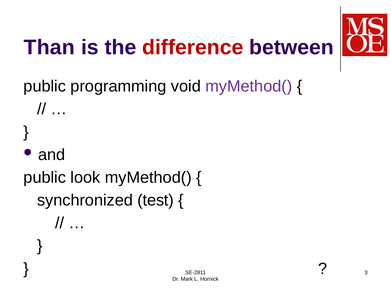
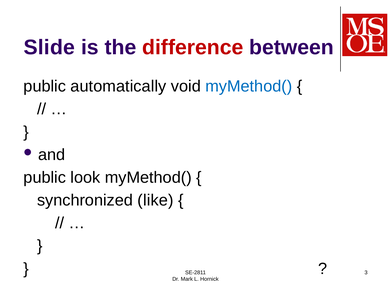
Than: Than -> Slide (49, 47)
programming: programming -> automatically (118, 86)
myMethod( colour: purple -> blue (249, 86)
test: test -> like (155, 200)
